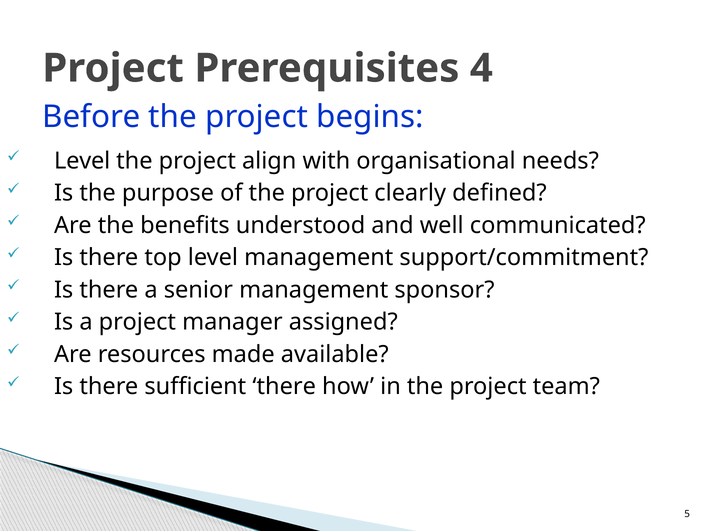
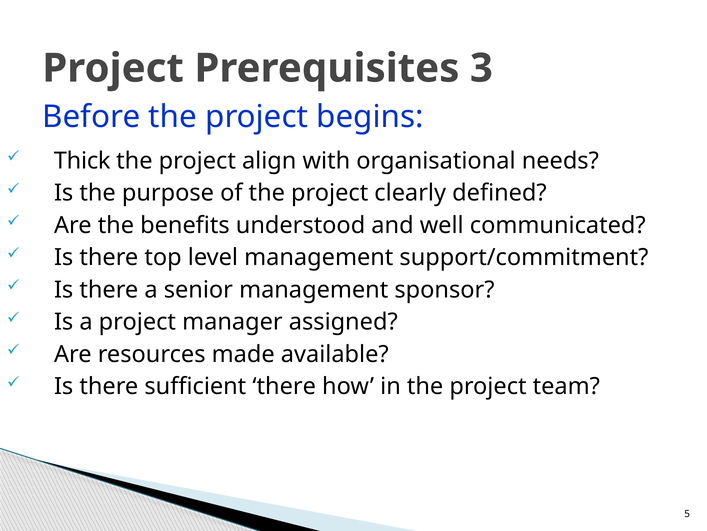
4: 4 -> 3 (481, 68)
Level: Level -> Thick (82, 161)
